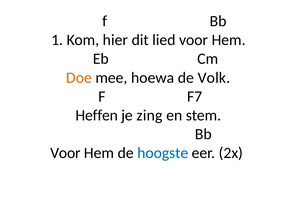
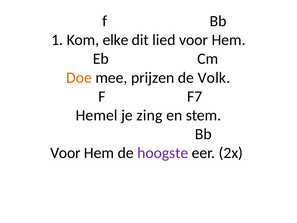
hier: hier -> elke (116, 40)
hoewa: hoewa -> prijzen (153, 78)
Heffen: Heffen -> Hemel (97, 115)
hoogste colour: blue -> purple (163, 153)
